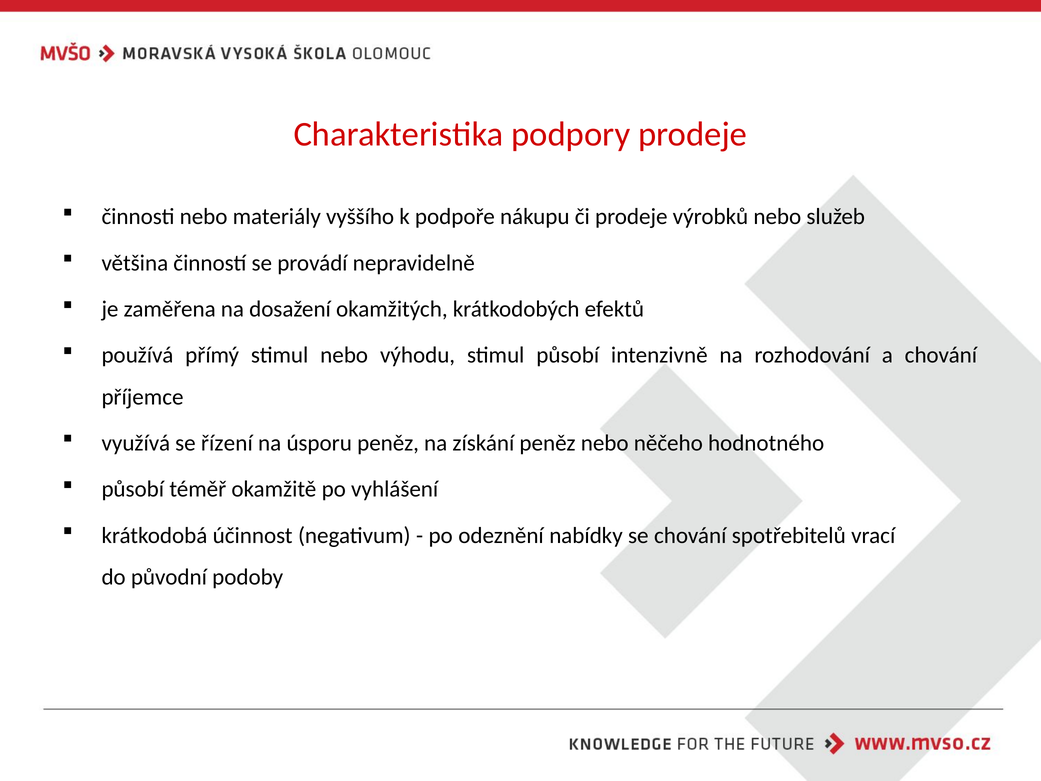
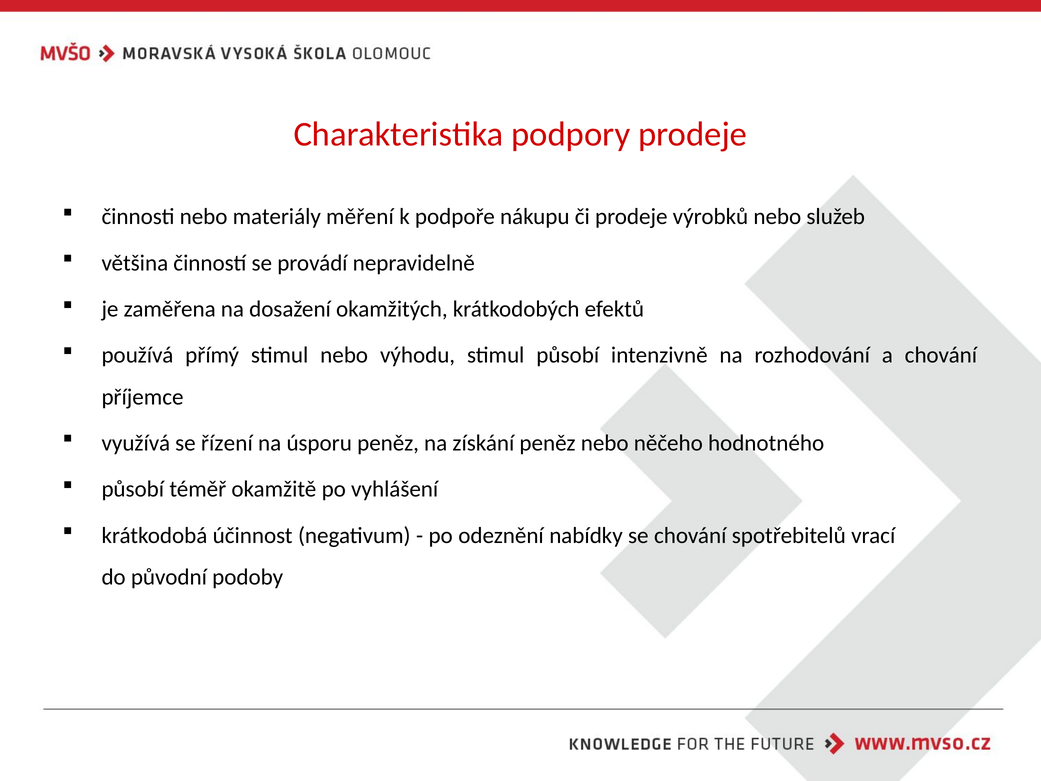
vyššího: vyššího -> měření (360, 217)
